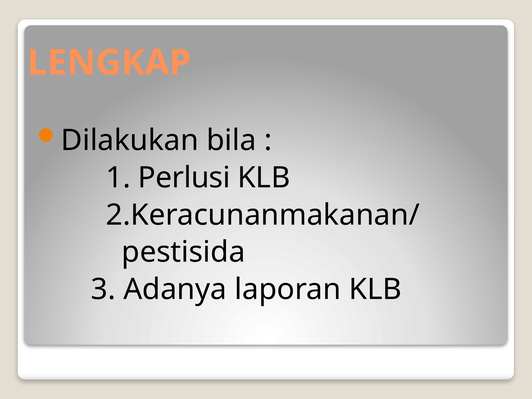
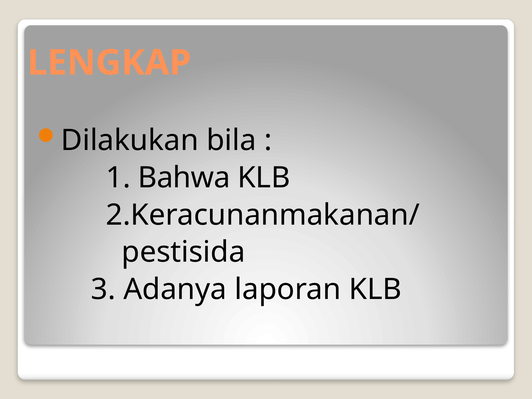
Perlusi: Perlusi -> Bahwa (184, 178)
